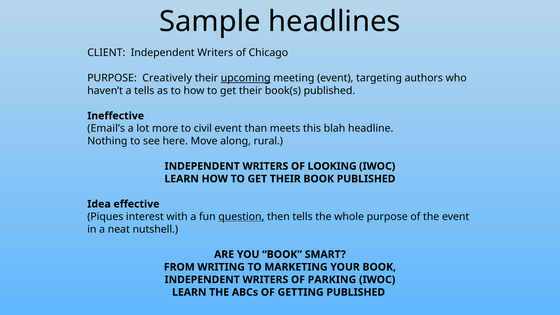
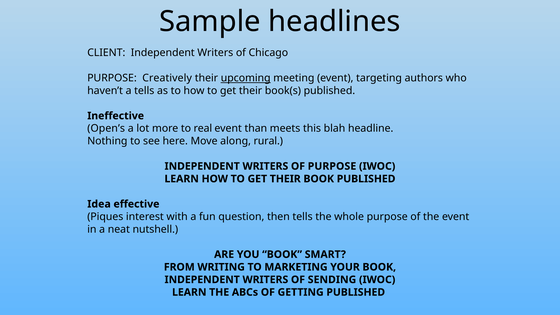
Email’s: Email’s -> Open’s (106, 128)
civil: civil -> real (203, 128)
OF LOOKING: LOOKING -> PURPOSE (332, 166)
question underline: present -> none (241, 217)
PARKING: PARKING -> SENDING (332, 280)
